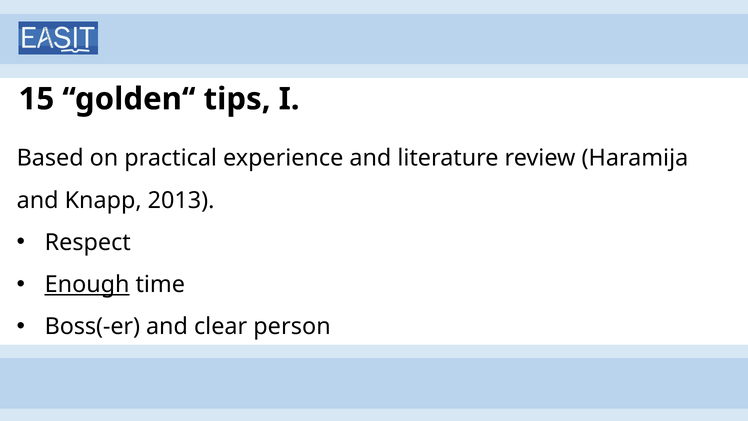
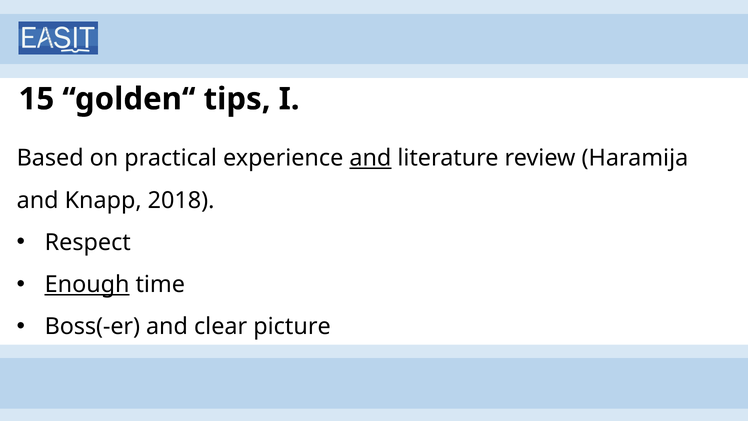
and underline: none -> present (370, 158)
2013: 2013 -> 2018 (181, 200)
person: person -> picture (292, 326)
